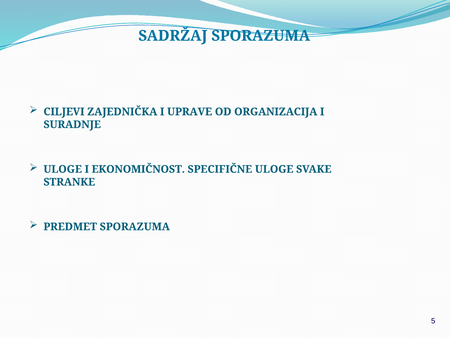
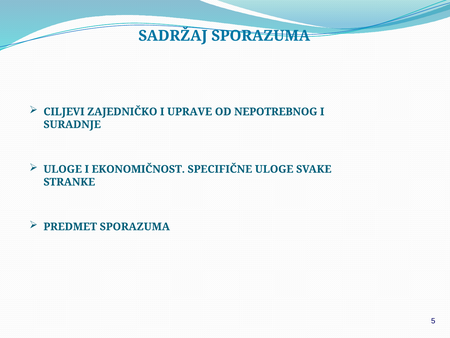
ZAJEDNIČKA: ZAJEDNIČKA -> ZAJEDNIČKO (122, 112)
ORGANIZACIJA: ORGANIZACIJA -> NEPOTREBNOG (276, 112)
